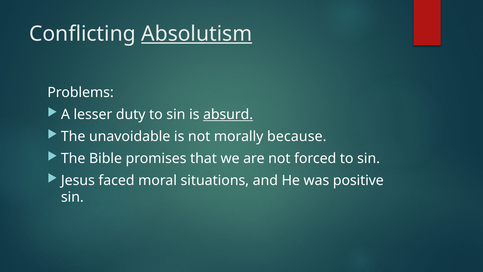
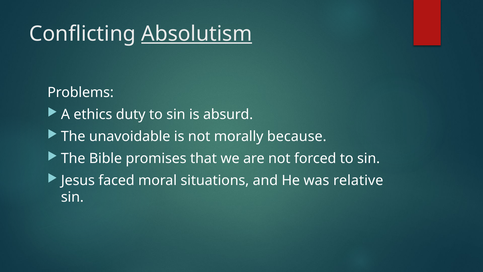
lesser: lesser -> ethics (93, 114)
absurd underline: present -> none (228, 114)
positive: positive -> relative (358, 180)
